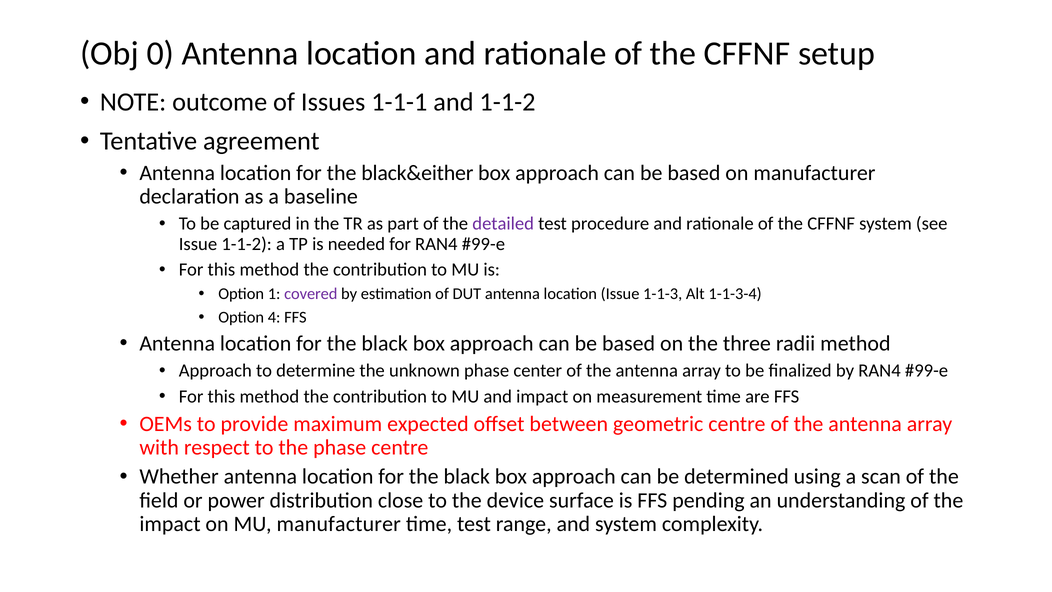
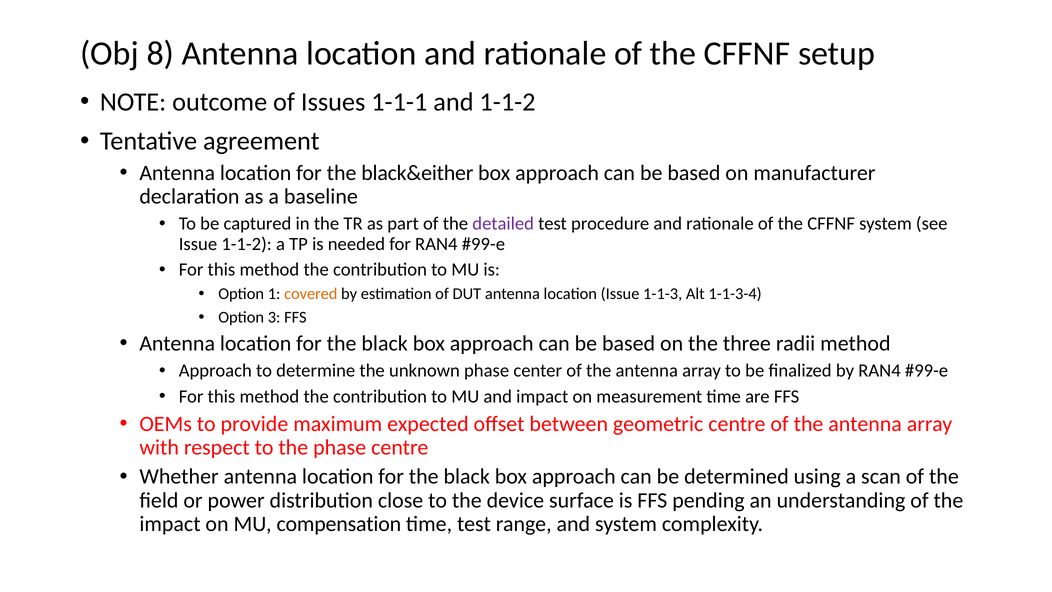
0: 0 -> 8 (160, 54)
covered colour: purple -> orange (311, 294)
4: 4 -> 3 (274, 317)
MU manufacturer: manufacturer -> compensation (339, 524)
